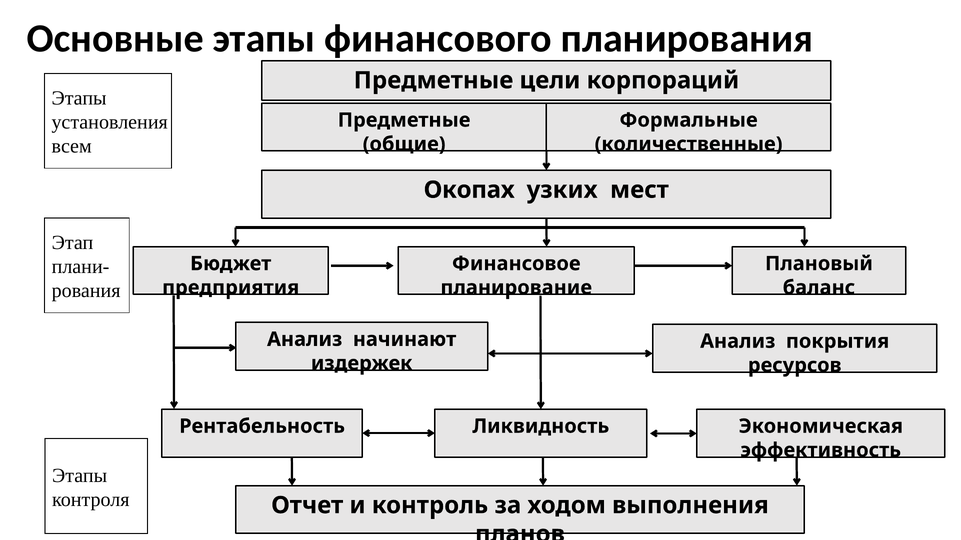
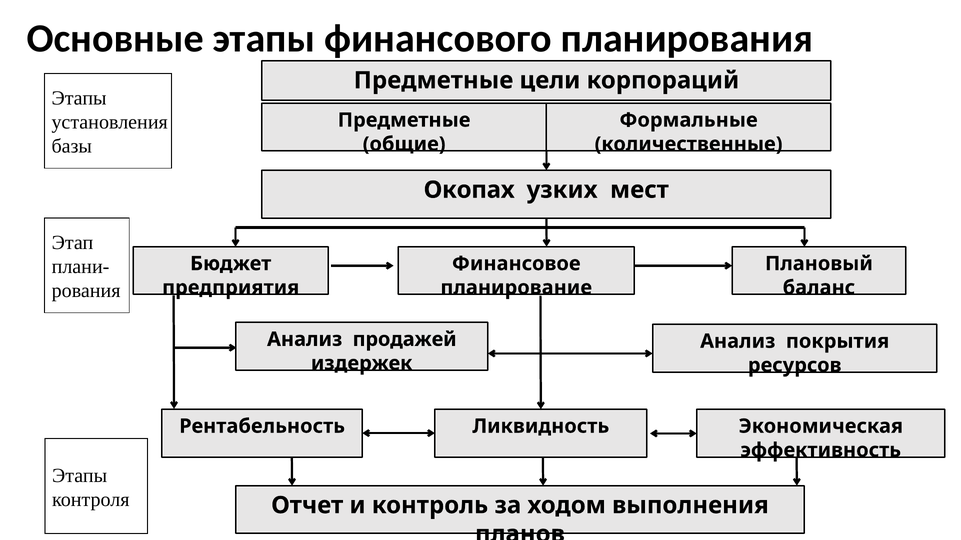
всем: всем -> базы (72, 146)
начинают: начинают -> продажей (405, 340)
